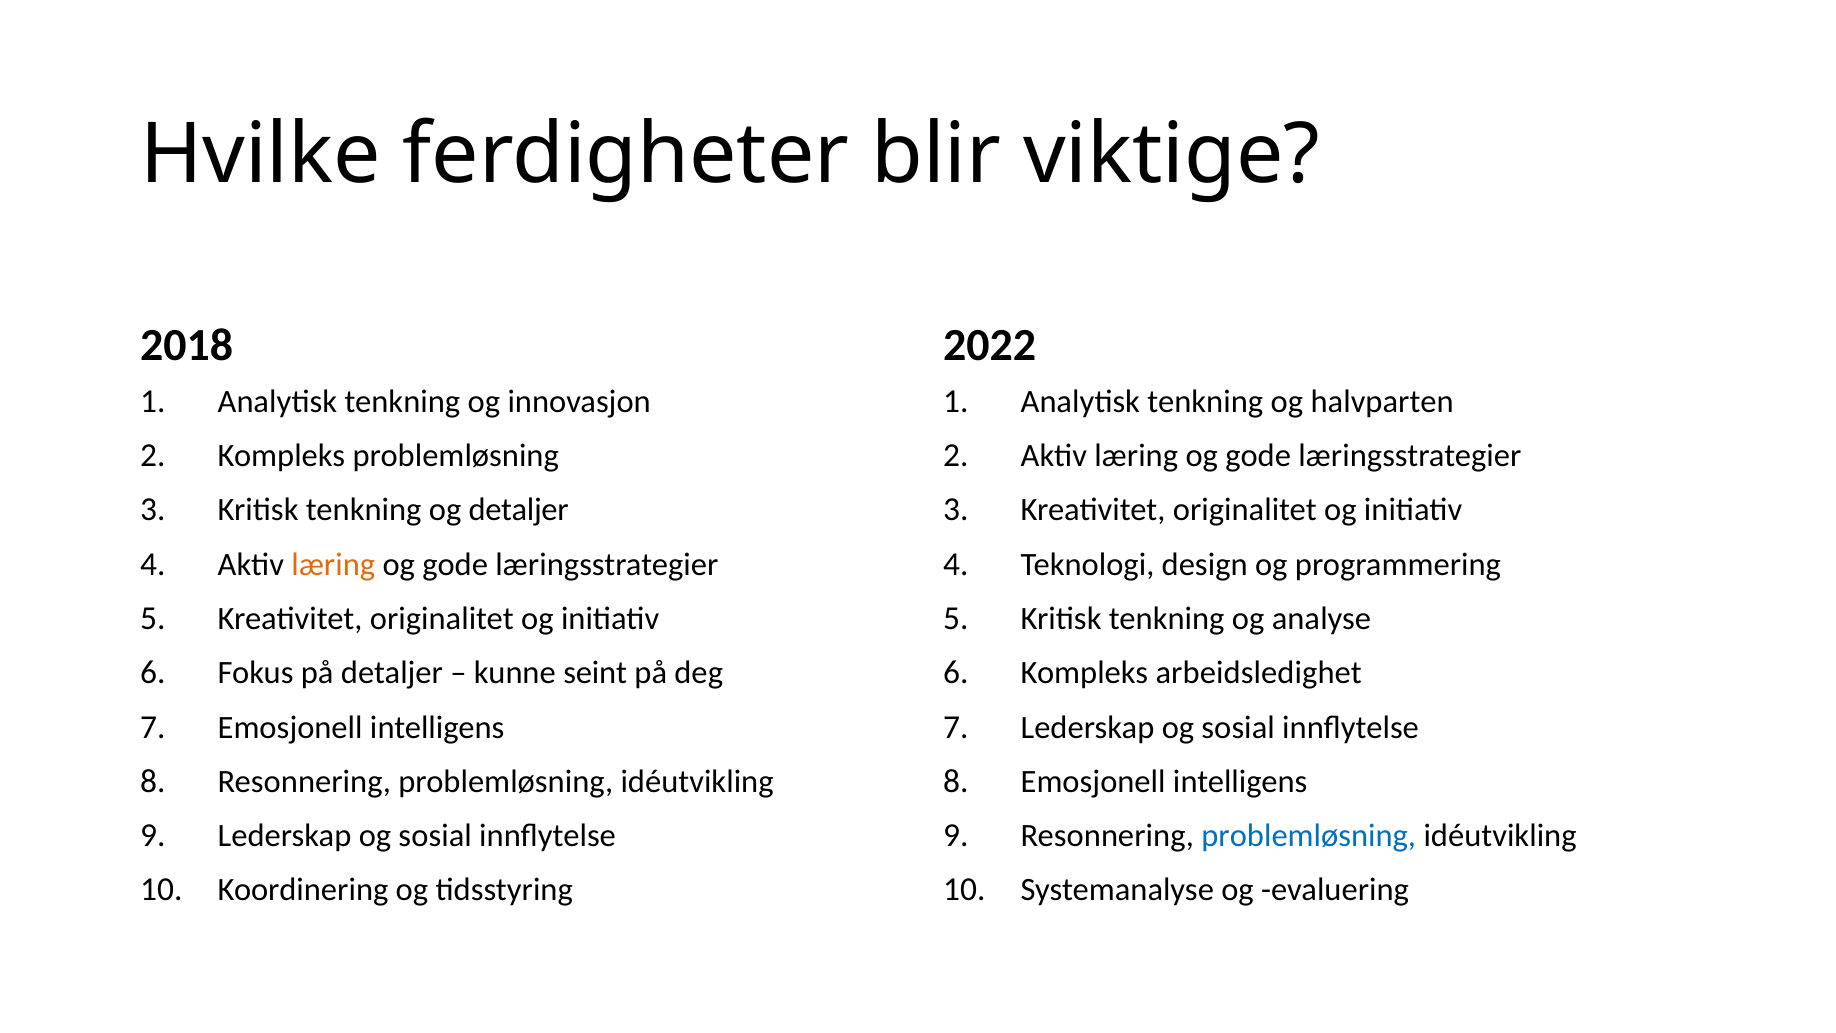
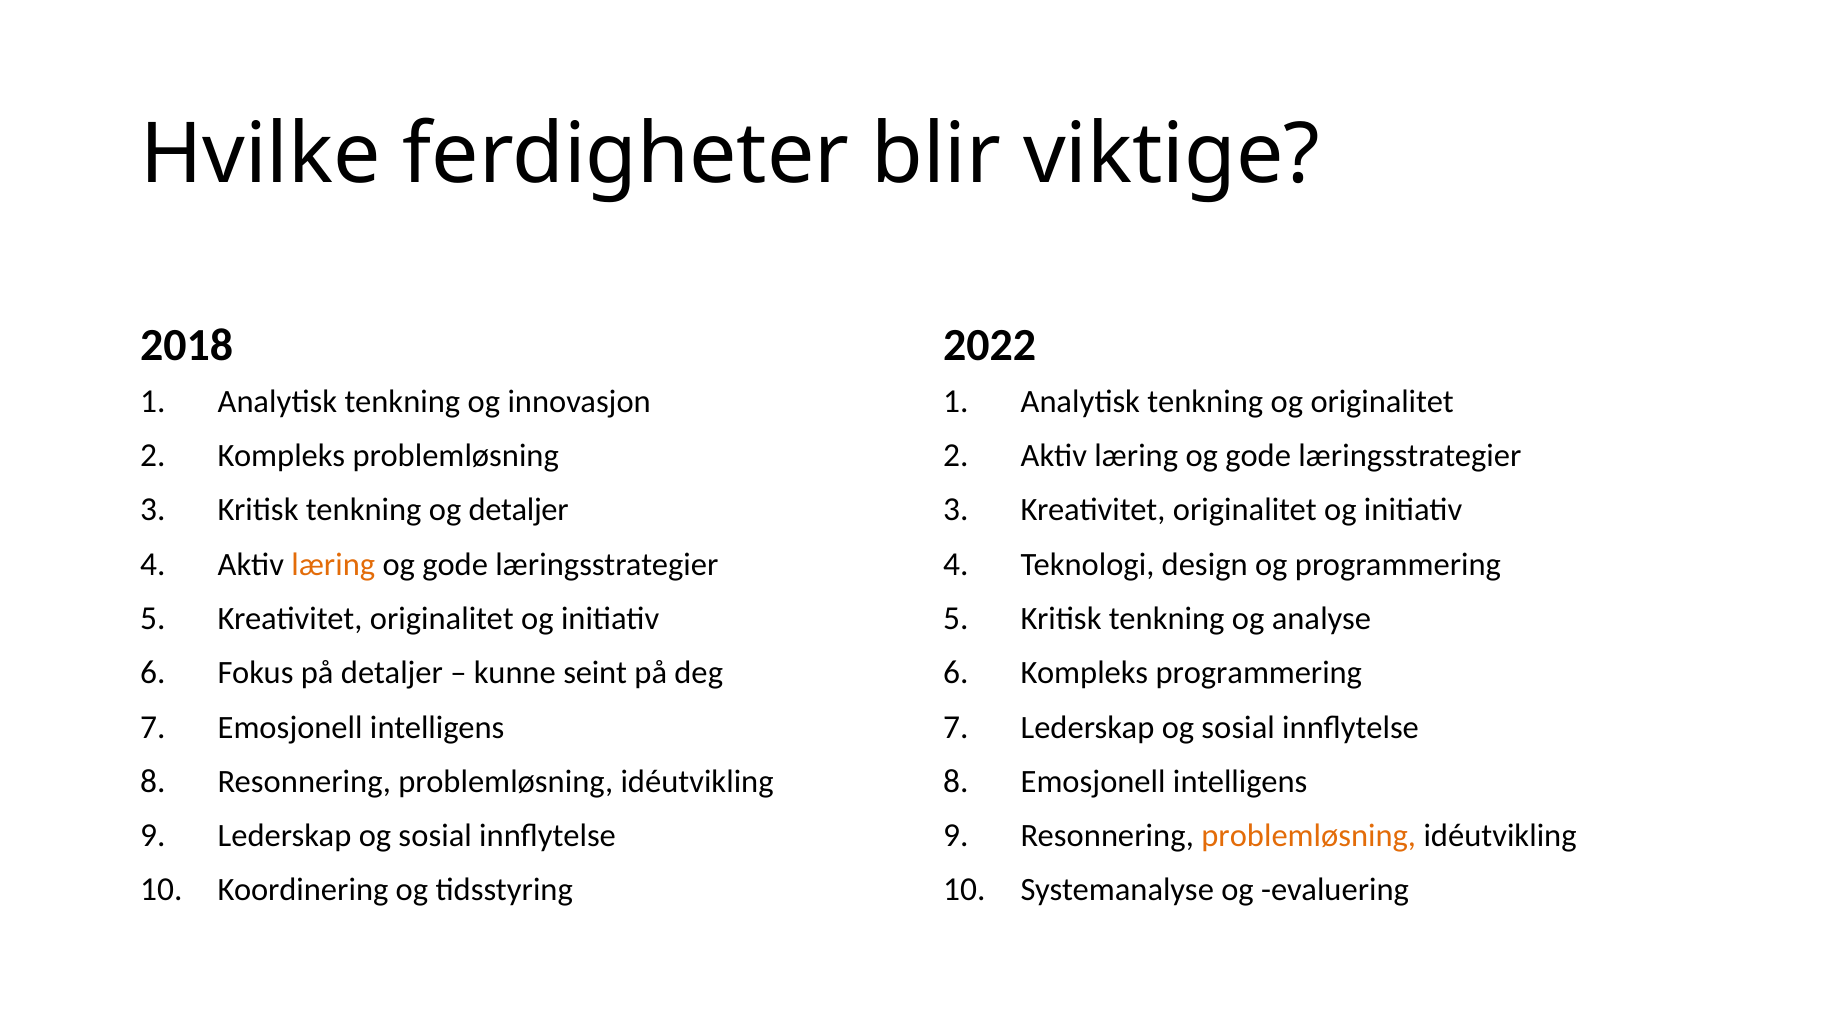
og halvparten: halvparten -> originalitet (1382, 401)
Kompleks arbeidsledighet: arbeidsledighet -> programmering (1259, 673)
problemløsning colour: blue -> orange (1309, 836)
